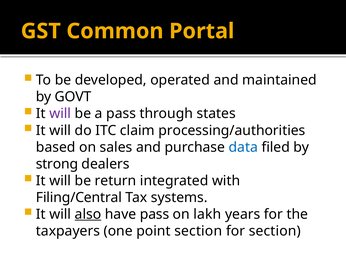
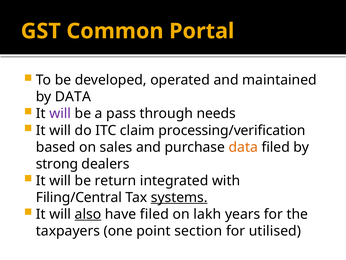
by GOVT: GOVT -> DATA (73, 97)
states: states -> needs (216, 113)
processing/authorities: processing/authorities -> processing/verification (232, 130)
data colour: blue -> orange (243, 147)
systems underline: none -> present (179, 197)
have pass: pass -> filed (154, 214)
for section: section -> utilised (275, 231)
